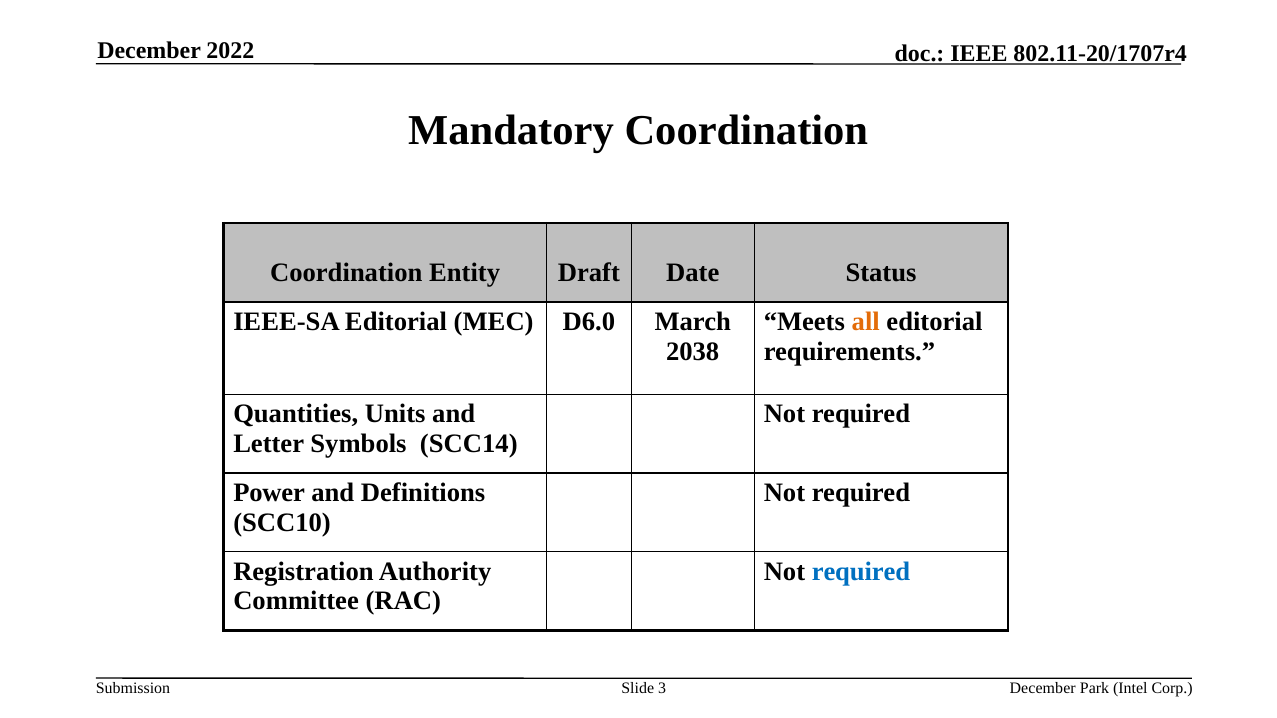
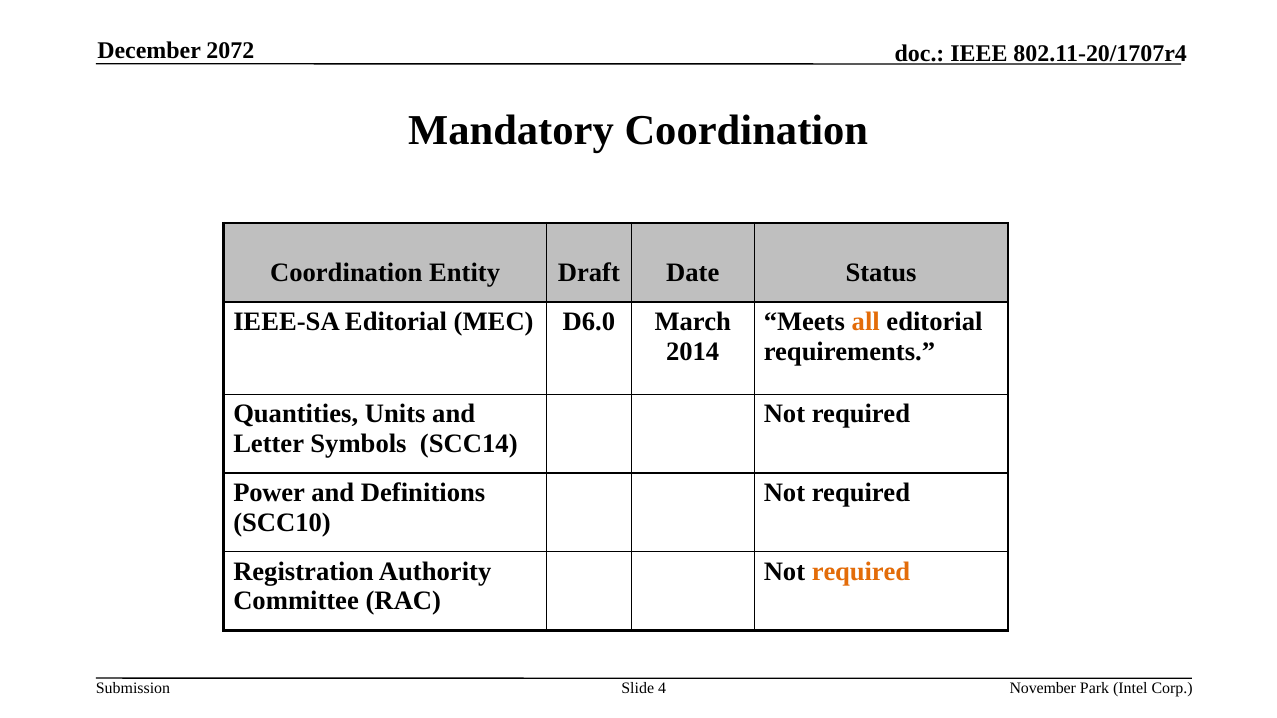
2022: 2022 -> 2072 (230, 51)
2038: 2038 -> 2014 (693, 351)
required colour: blue -> orange (861, 572)
3: 3 -> 4 (662, 689)
December: December -> November (1043, 689)
